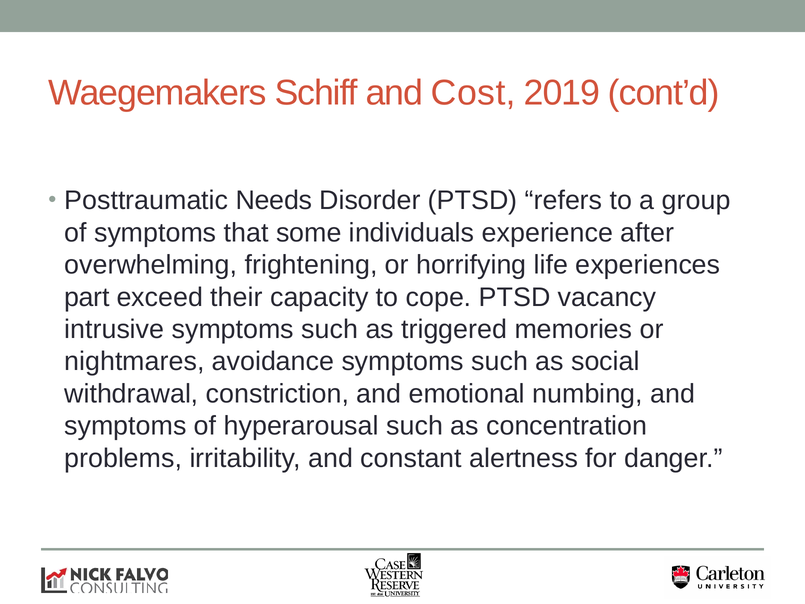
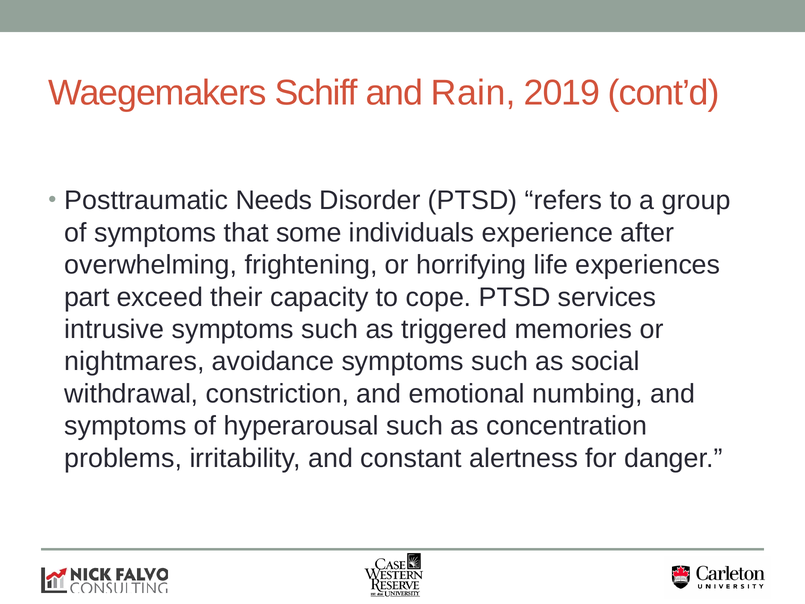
Cost: Cost -> Rain (473, 93)
vacancy: vacancy -> services (607, 297)
